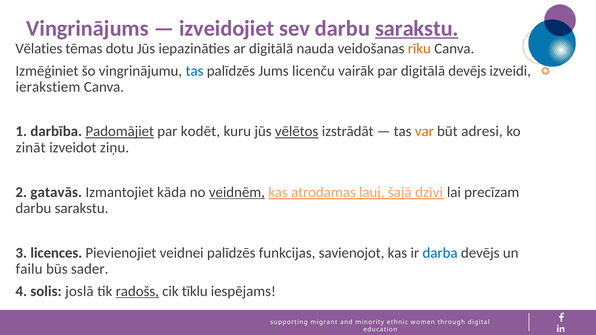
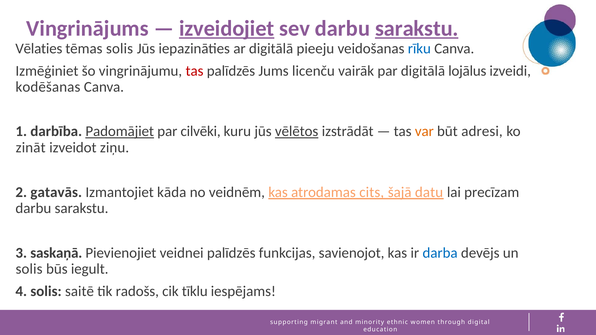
izveidojiet underline: none -> present (227, 28)
tēmas dotu: dotu -> solis (120, 49)
nauda: nauda -> pieeju (315, 49)
rīku colour: orange -> blue (419, 49)
tas colour: blue -> red (195, 71)
digitālā devējs: devējs -> lojālus (467, 71)
ierakstiem: ierakstiem -> kodēšanas (48, 87)
kodēt: kodēt -> cilvēki (201, 131)
veidnēm underline: present -> none (237, 192)
ļauj: ļauj -> cits (372, 192)
dzīvi: dzīvi -> datu (429, 192)
licences: licences -> saskaņā (56, 253)
failu: failu -> solis (29, 269)
sader: sader -> iegult (90, 269)
joslā: joslā -> saitē (79, 292)
radošs underline: present -> none (137, 292)
